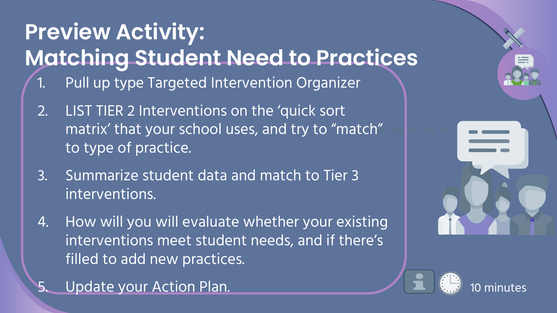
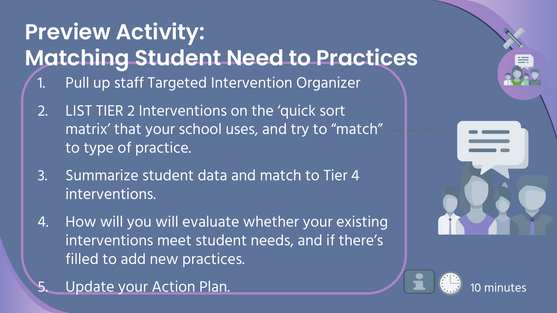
up type: type -> staff (129, 83)
Tier 3: 3 -> 4 (355, 176)
